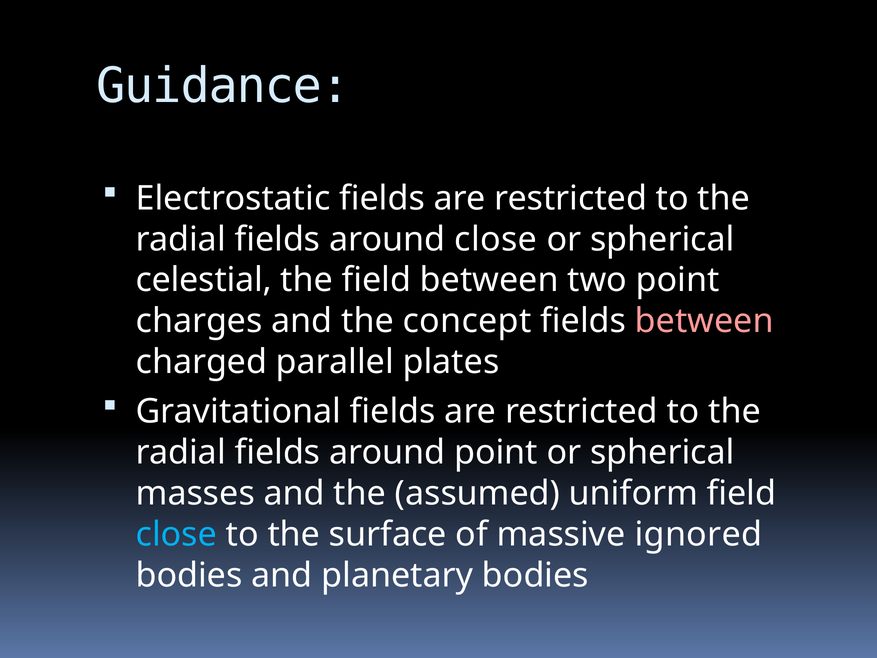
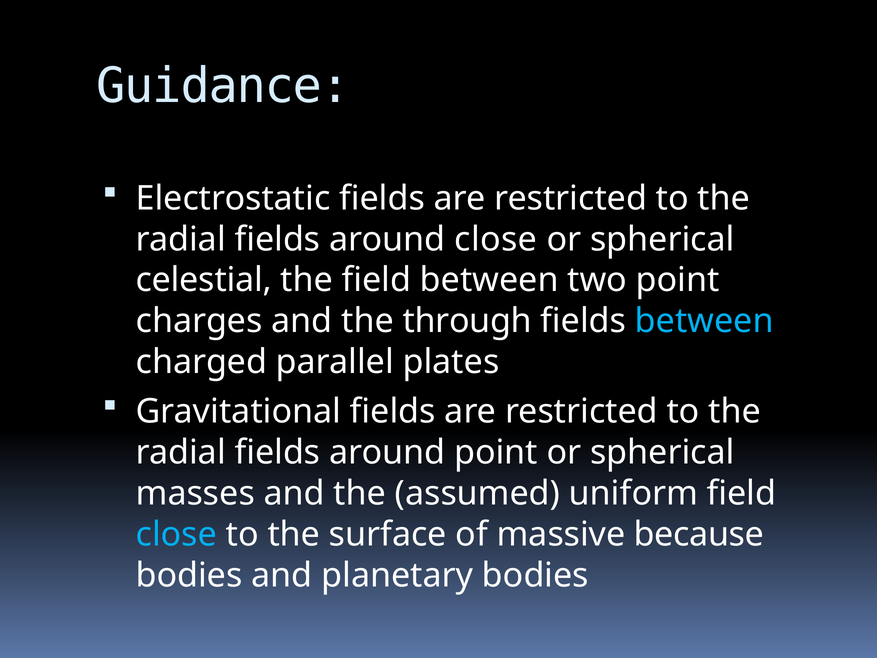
concept: concept -> through (467, 321)
between colour: pink -> light blue (704, 321)
ignored: ignored -> because (699, 534)
